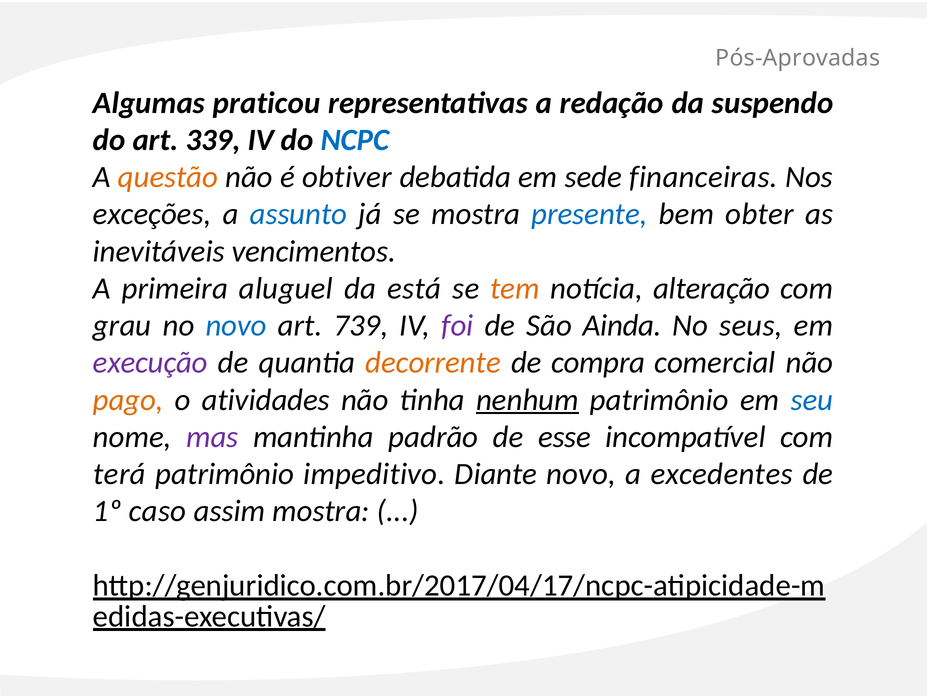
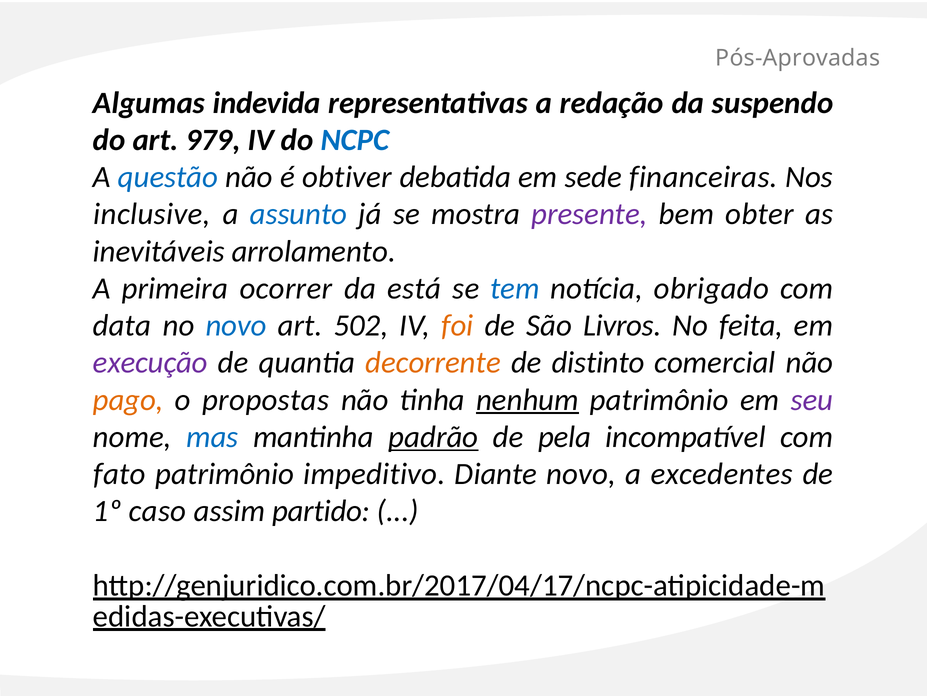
praticou: praticou -> indevida (267, 103)
339: 339 -> 979 (213, 140)
questão colour: orange -> blue (168, 177)
exceções: exceções -> inclusive (152, 214)
presente colour: blue -> purple (590, 214)
vencimentos: vencimentos -> arrolamento (314, 251)
aluguel: aluguel -> ocorrer (286, 288)
tem colour: orange -> blue (515, 288)
alteração: alteração -> obrigado (711, 288)
grau: grau -> data (122, 325)
739: 739 -> 502 (361, 325)
foi colour: purple -> orange (457, 325)
Ainda: Ainda -> Livros (622, 325)
seus: seus -> feita (751, 325)
compra: compra -> distinto (598, 362)
atividades: atividades -> propostas (266, 399)
seu colour: blue -> purple (812, 399)
mas colour: purple -> blue (212, 437)
padrão underline: none -> present (433, 437)
esse: esse -> pela (565, 437)
terá: terá -> fato (120, 474)
assim mostra: mostra -> partido (321, 511)
